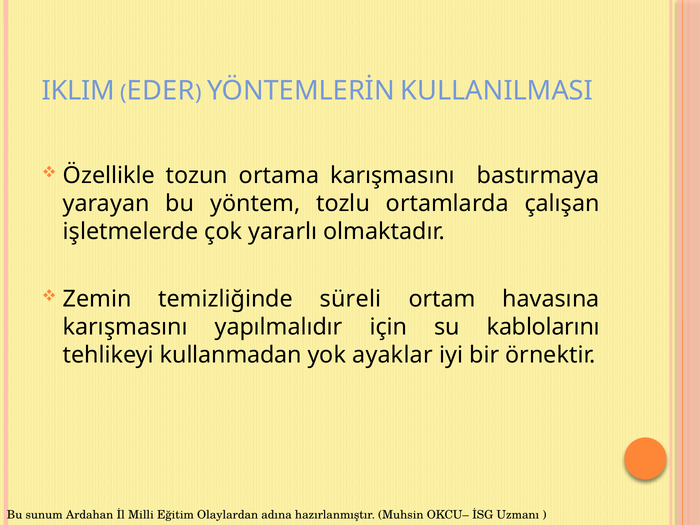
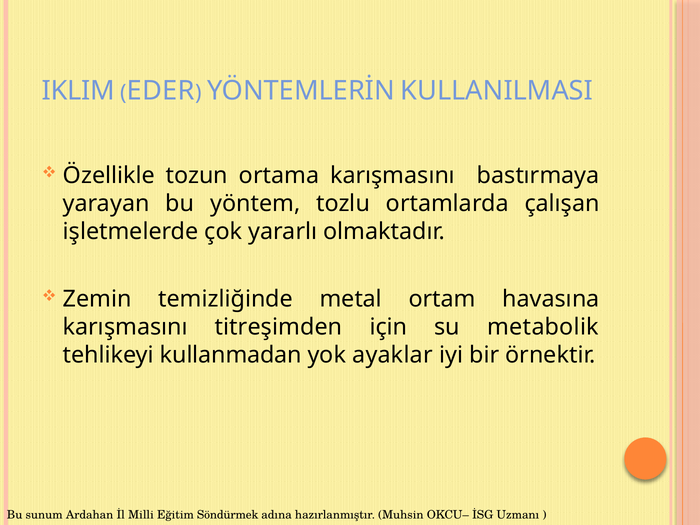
süreli: süreli -> metal (351, 299)
yapılmalıdır: yapılmalıdır -> titreşimden (279, 327)
kablolarını: kablolarını -> metabolik (543, 327)
Olaylardan: Olaylardan -> Söndürmek (228, 515)
